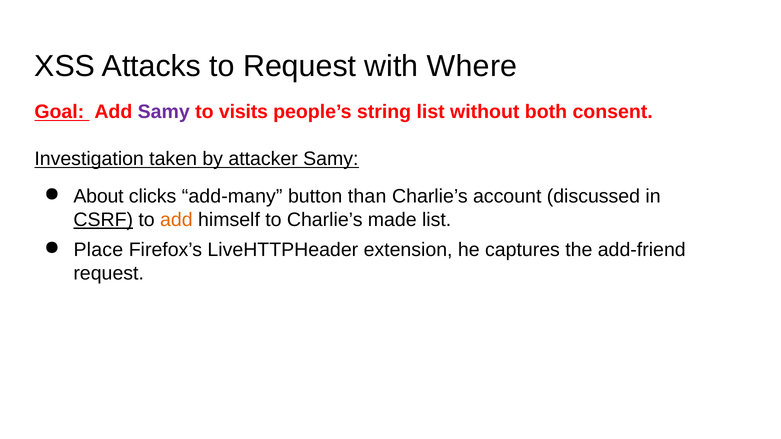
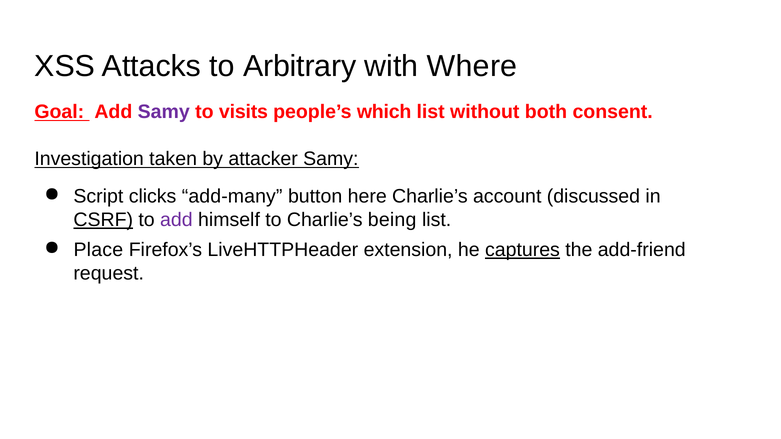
to Request: Request -> Arbitrary (300, 66)
string: string -> which (384, 112)
About: About -> Script (98, 197)
than: than -> here (367, 197)
add colour: orange -> purple (176, 220)
made: made -> being (392, 220)
captures underline: none -> present (522, 250)
